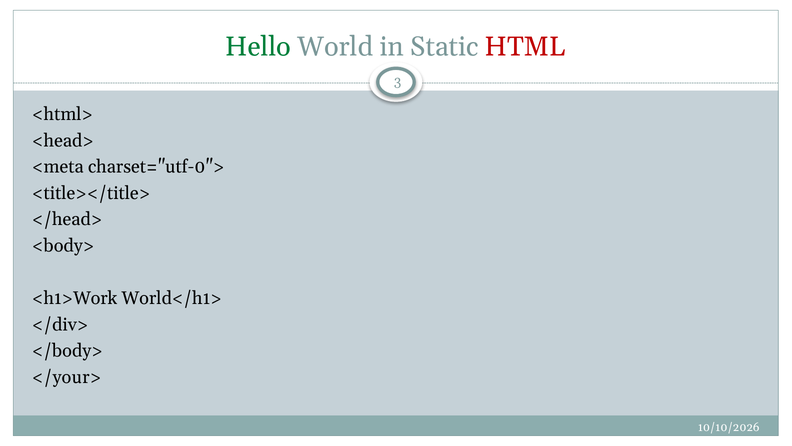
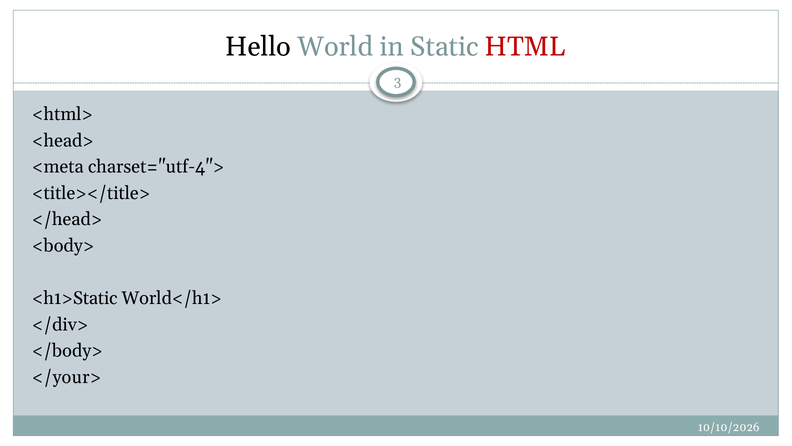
Hello colour: green -> black (258, 47)
charset="utf-0">: charset="utf-0"> -> charset="utf-4"> (156, 167)
<h1>Work: <h1>Work -> <h1>Static (75, 298)
